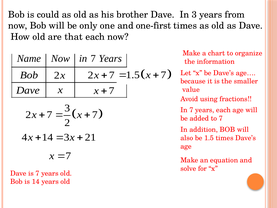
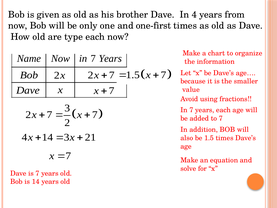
could: could -> given (48, 15)
In 3: 3 -> 4 (194, 15)
that: that -> type (74, 37)
